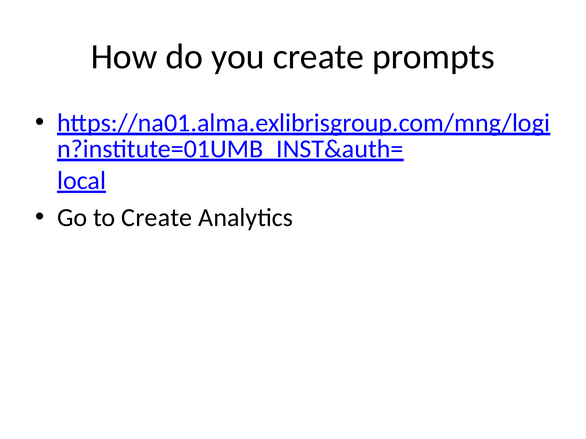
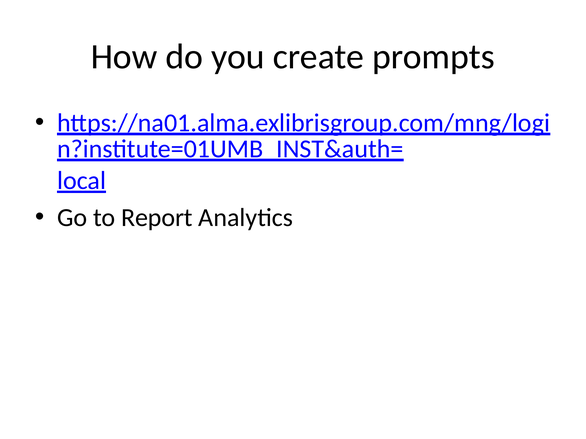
to Create: Create -> Report (157, 218)
